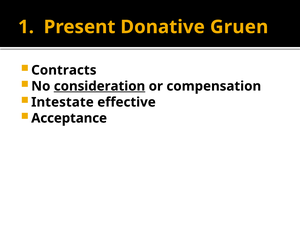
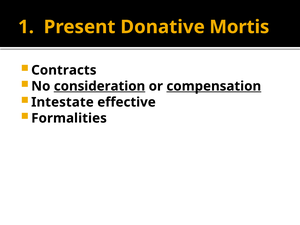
Gruen: Gruen -> Mortis (239, 27)
compensation underline: none -> present (214, 86)
Acceptance: Acceptance -> Formalities (69, 118)
